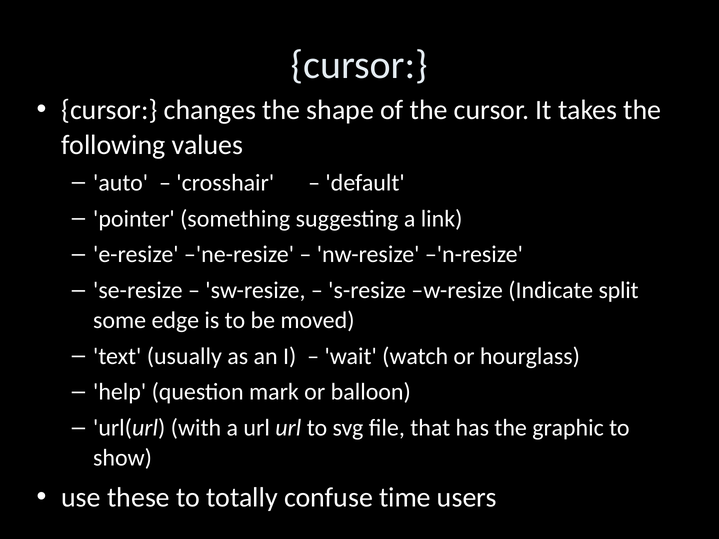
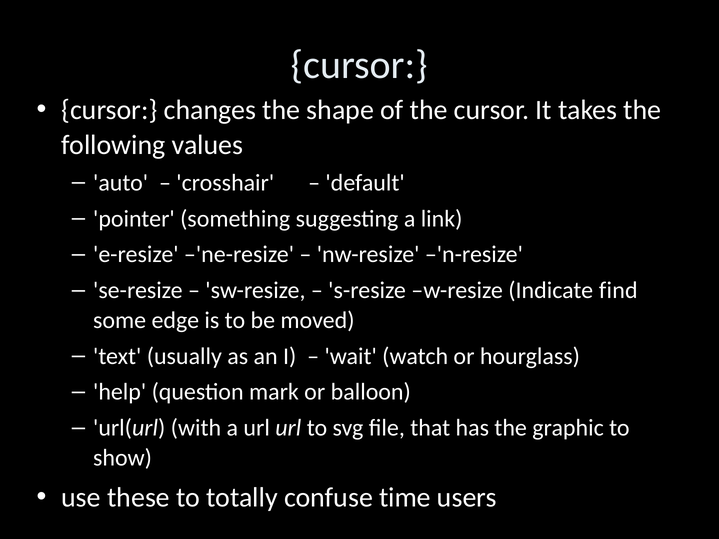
split: split -> find (618, 291)
